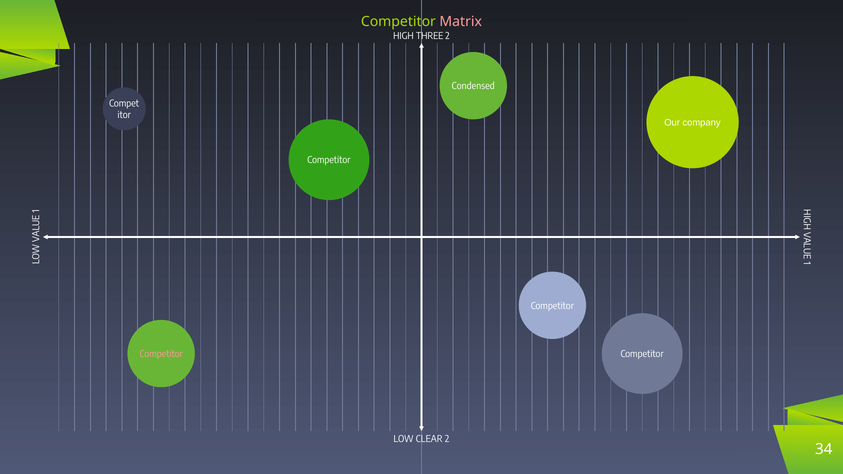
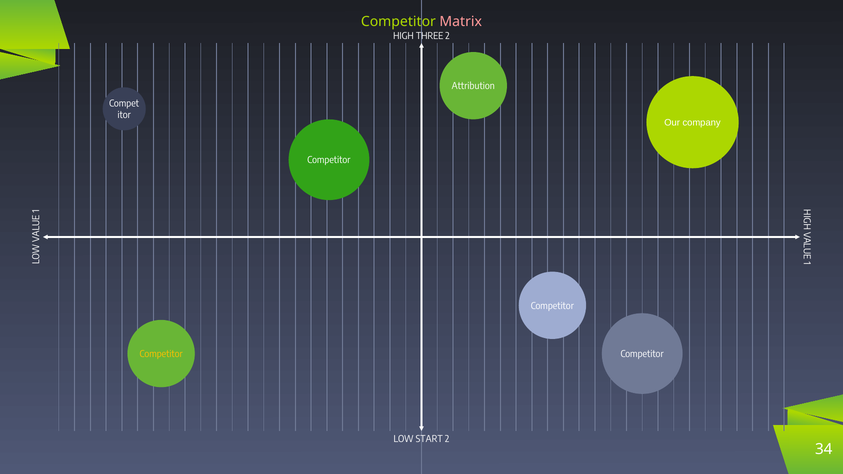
Condensed: Condensed -> Attribution (473, 86)
Competitor colour: pink -> yellow (161, 354)
CLEAR: CLEAR -> START (429, 439)
